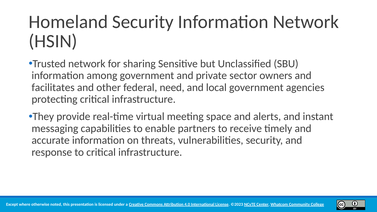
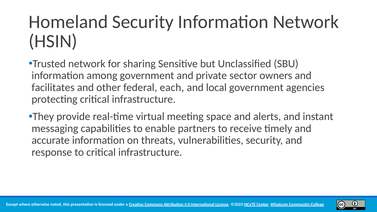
need: need -> each (172, 87)
